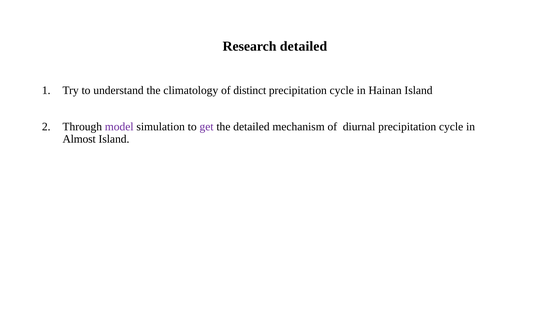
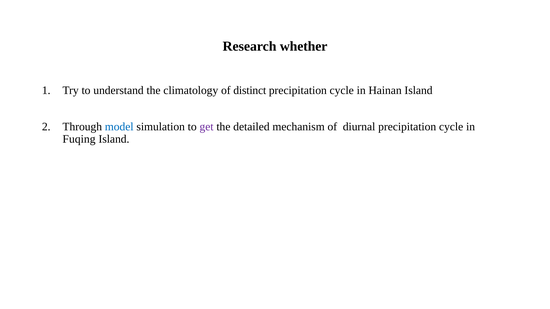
Research detailed: detailed -> whether (304, 46)
model colour: purple -> blue (119, 127)
Almost: Almost -> Fuqing (79, 139)
